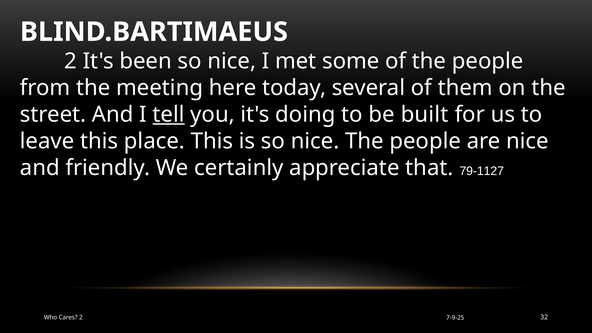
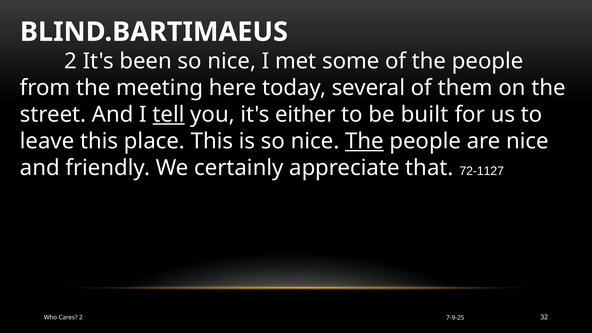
doing: doing -> either (305, 114)
The underline: none -> present (364, 141)
79-1127: 79-1127 -> 72-1127 (482, 171)
